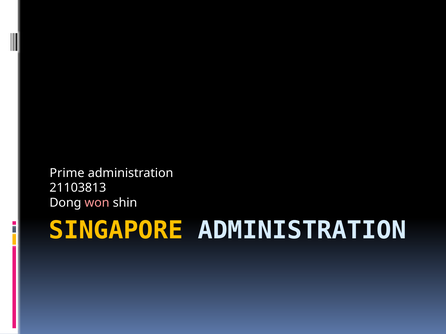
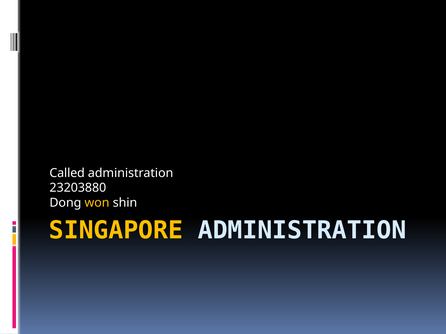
Prime: Prime -> Called (67, 173)
21103813: 21103813 -> 23203880 (78, 188)
won colour: pink -> yellow (97, 203)
